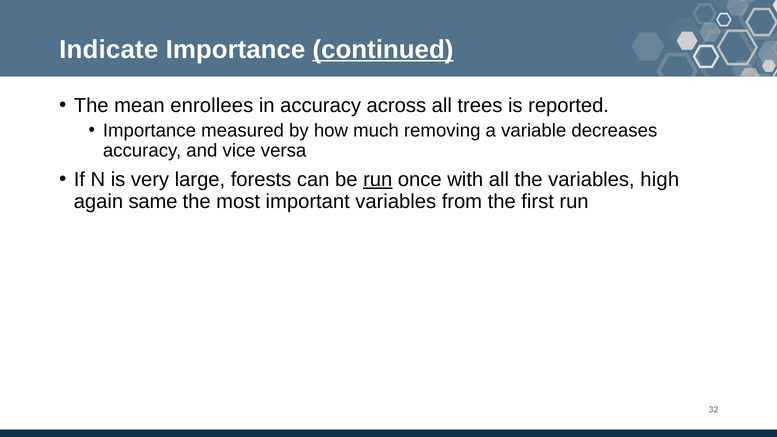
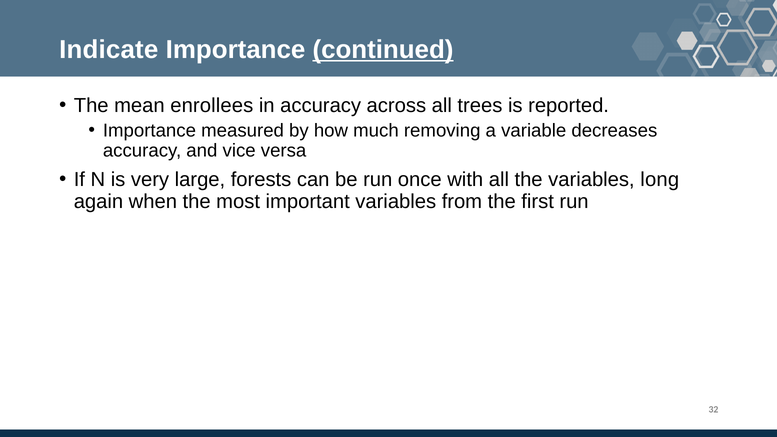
run underline: present -> none (378, 180)
high: high -> long (660, 180)
same: same -> when (153, 202)
